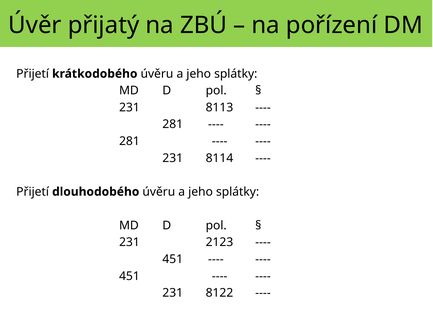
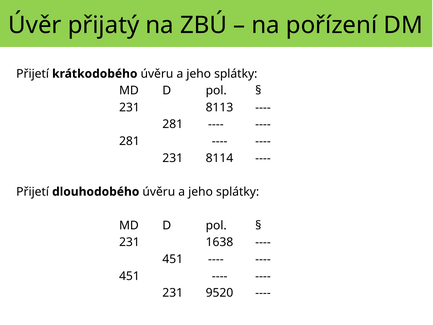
2123: 2123 -> 1638 (219, 242)
8122: 8122 -> 9520 (219, 293)
